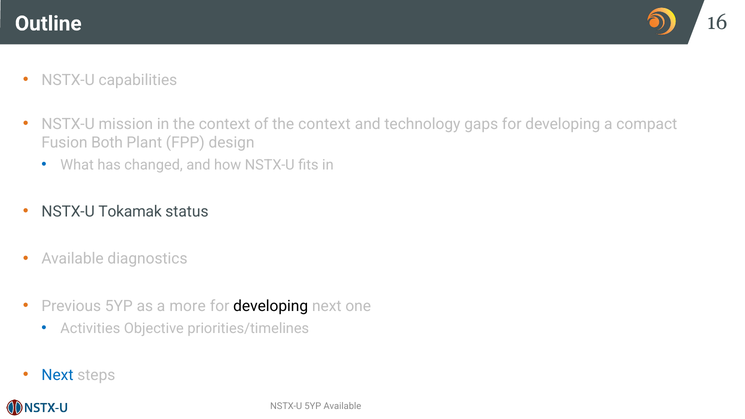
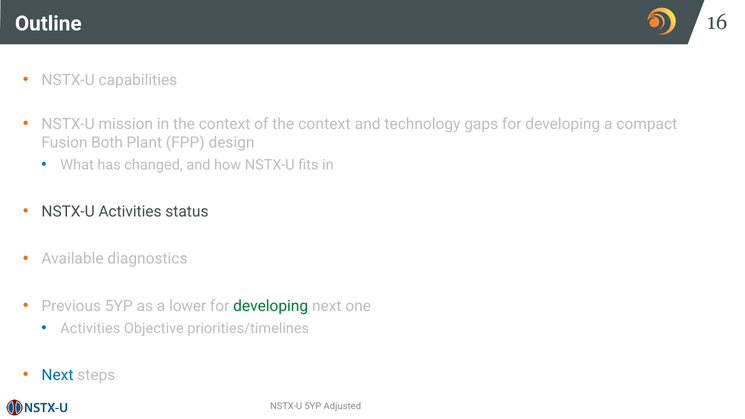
NSTX-U Tokamak: Tokamak -> Activities (130, 212)
more: more -> lower (188, 306)
developing colour: black -> green (271, 306)
5YP Available: Available -> Adjusted (342, 406)
